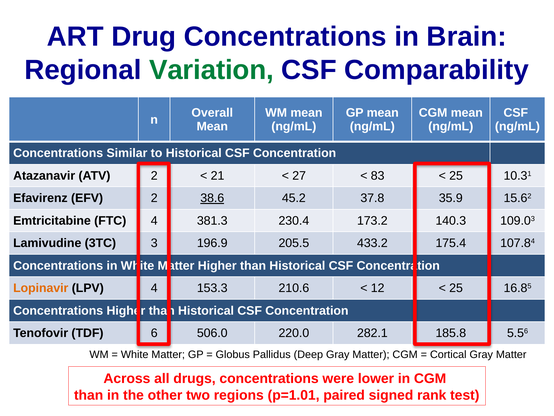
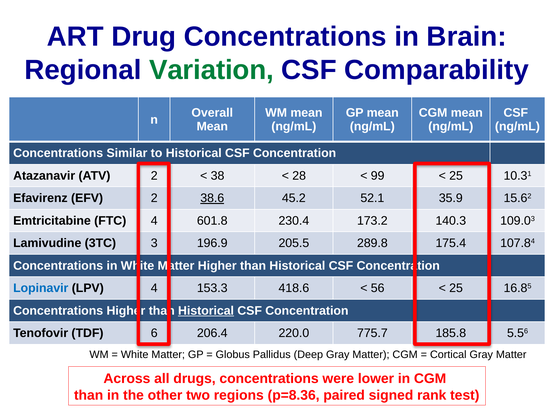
21: 21 -> 38 (218, 175)
27: 27 -> 28 (299, 175)
83: 83 -> 99 (378, 175)
37.8: 37.8 -> 52.1 (372, 198)
381.3: 381.3 -> 601.8 (212, 220)
433.2: 433.2 -> 289.8 (372, 243)
Lopinavir colour: orange -> blue (41, 288)
210.6: 210.6 -> 418.6 (294, 288)
12: 12 -> 56 (378, 288)
Historical underline: none -> present (206, 310)
506.0: 506.0 -> 206.4 (212, 333)
282.1: 282.1 -> 775.7 (372, 333)
p=1.01: p=1.01 -> p=8.36 (294, 395)
